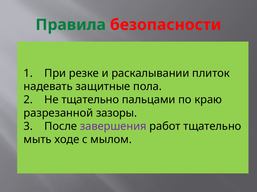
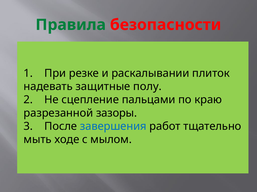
пола: пола -> полу (147, 87)
Не тщательно: тщательно -> сцепление (90, 100)
завершения colour: purple -> blue (113, 127)
